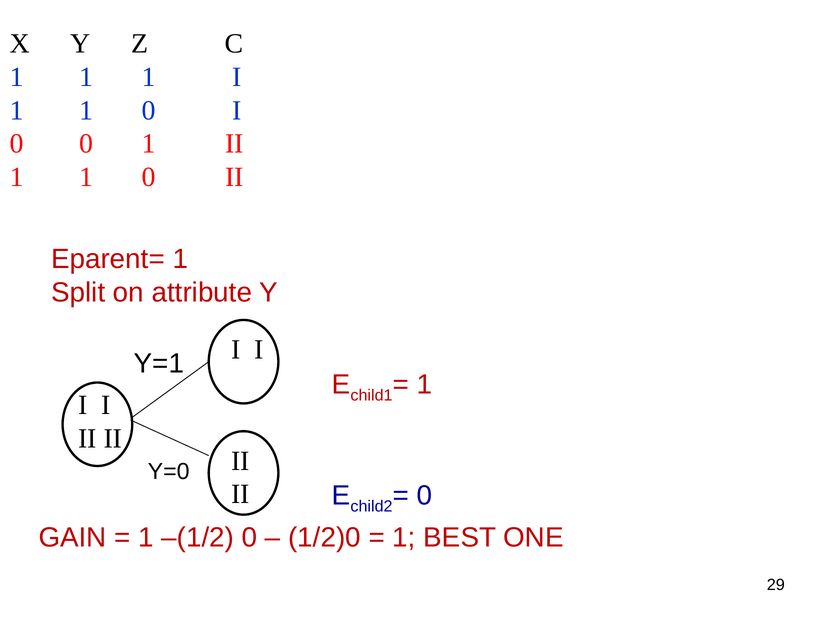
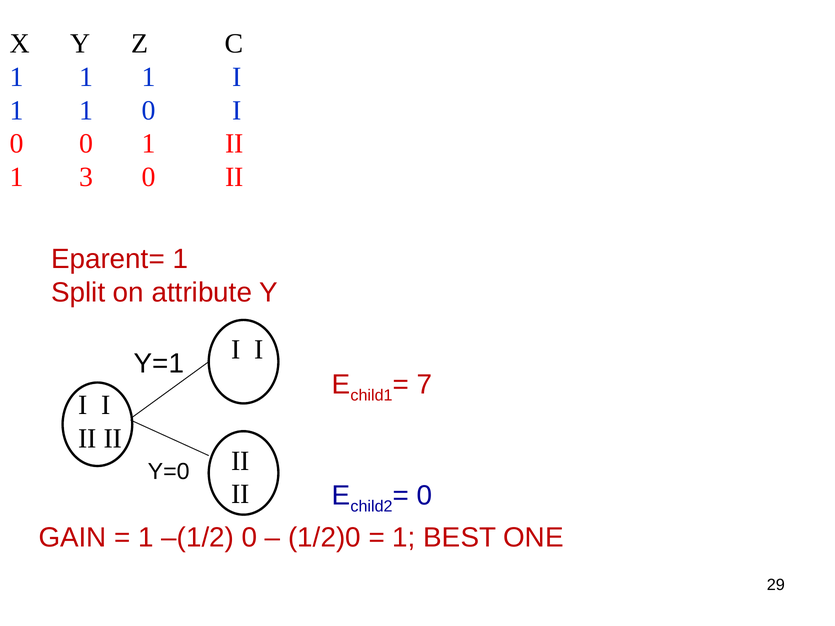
1: 1 -> 3 (86, 177)
1: 1 -> 7 (424, 385)
